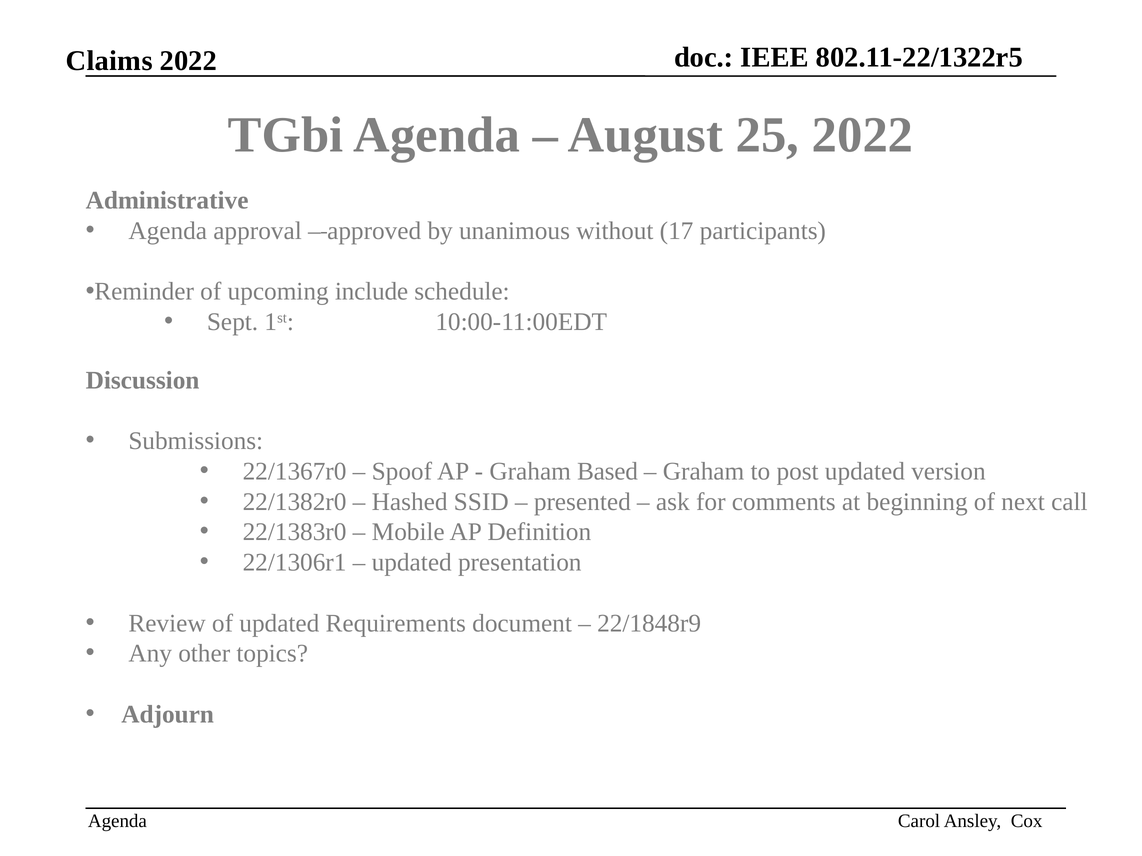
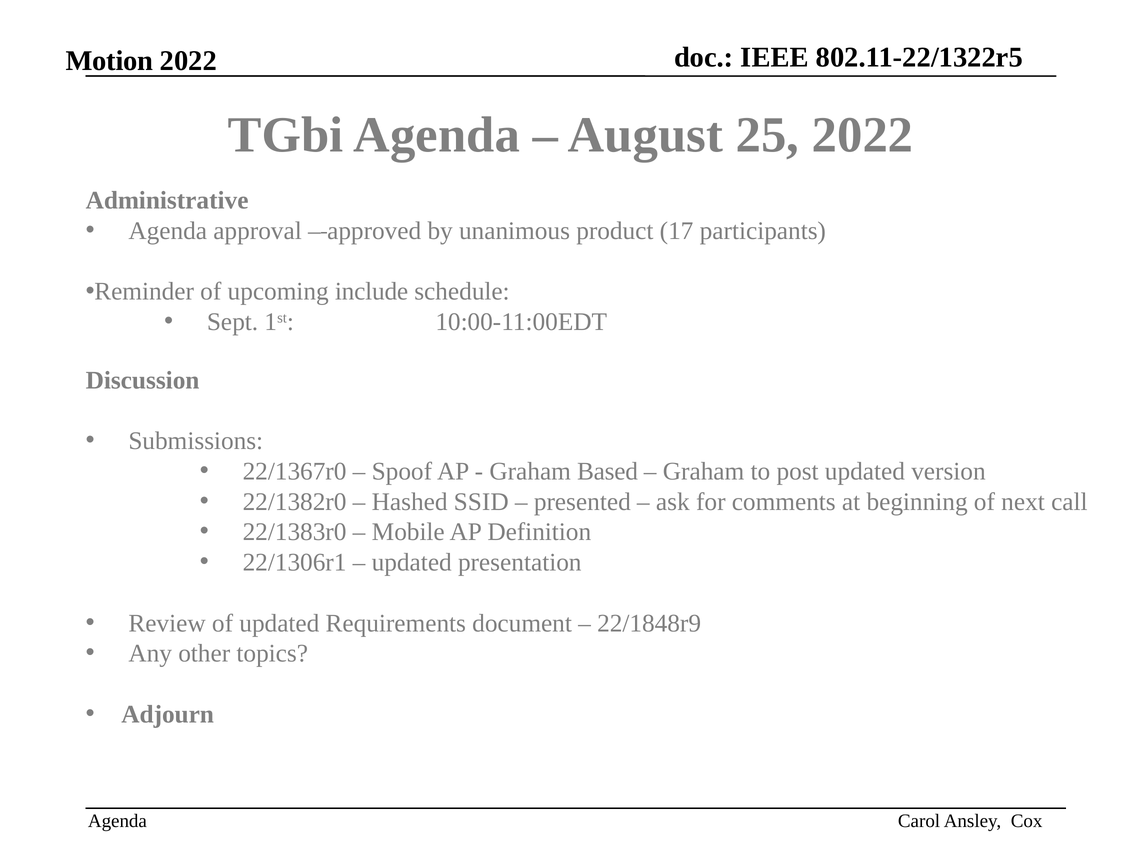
Claims: Claims -> Motion (109, 61)
without: without -> product (615, 231)
